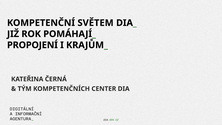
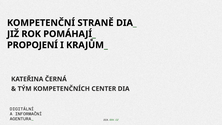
SVĚTEM: SVĚTEM -> STRANĚ (96, 23)
